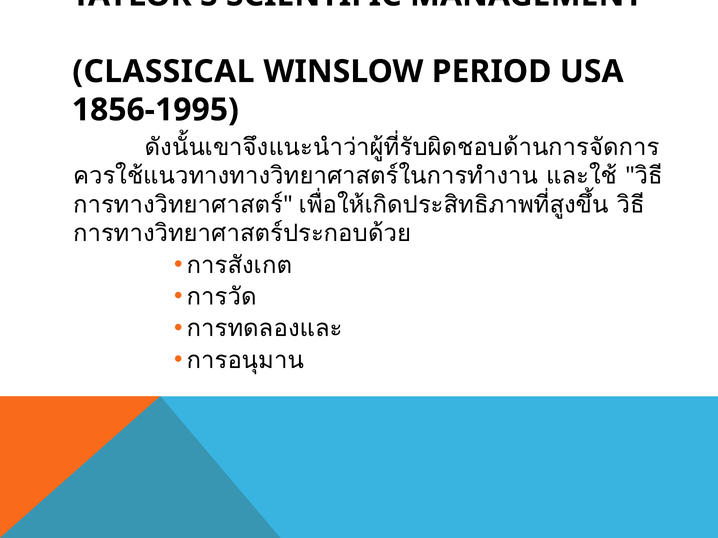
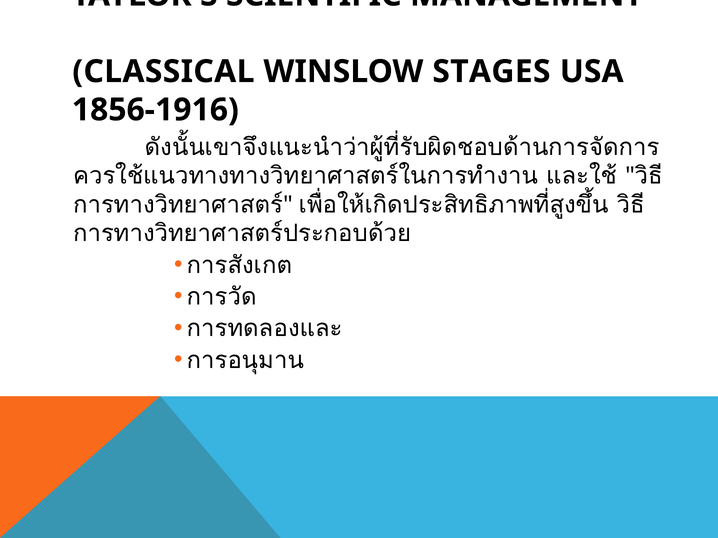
PERIOD: PERIOD -> STAGES (491, 72)
1856-1995: 1856-1995 -> 1856-1916 (155, 110)
